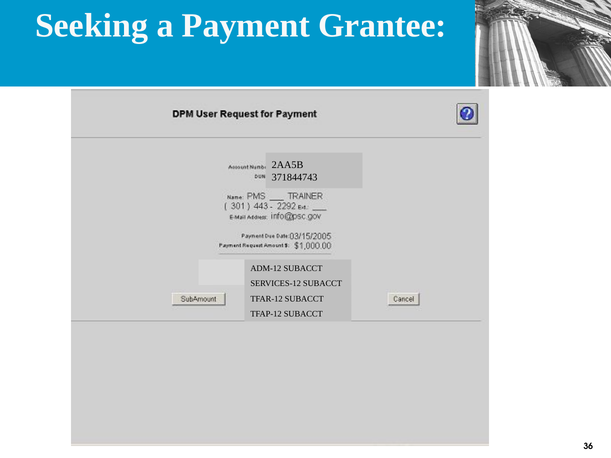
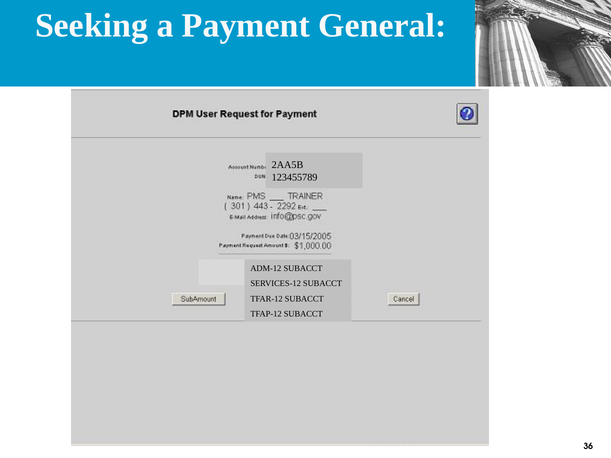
Grantee: Grantee -> General (382, 26)
371844743: 371844743 -> 123455789 (295, 177)
